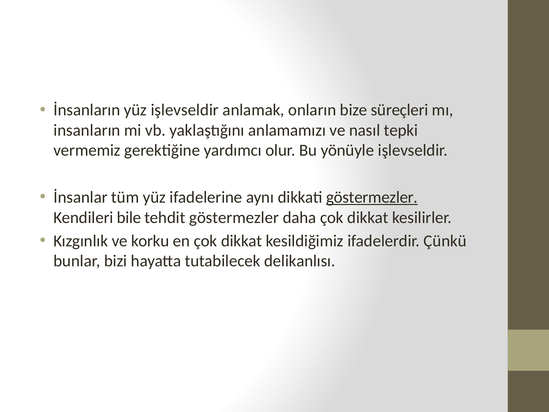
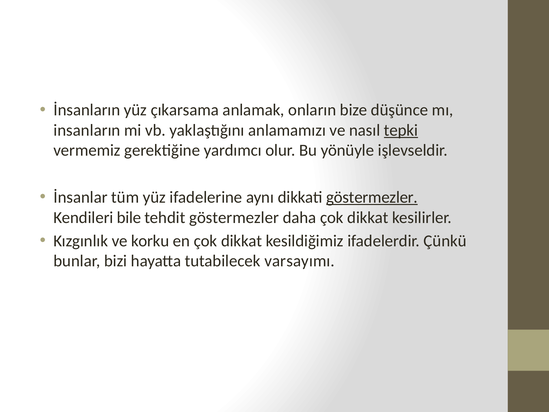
yüz işlevseldir: işlevseldir -> çıkarsama (185, 110)
süreçleri: süreçleri -> düşünce (400, 110)
tepki underline: none -> present (401, 130)
delikanlısı: delikanlısı -> varsayımı (300, 261)
